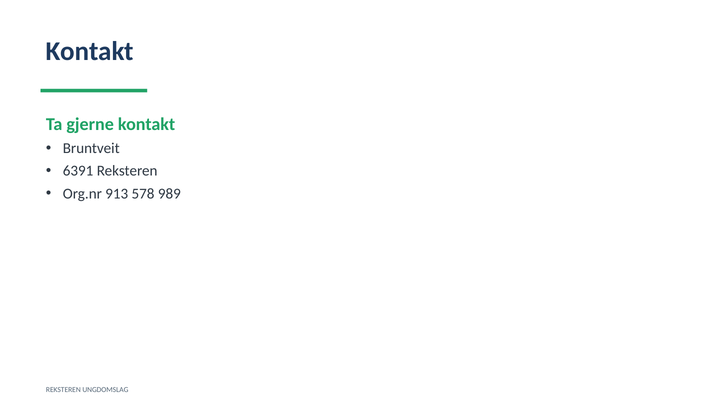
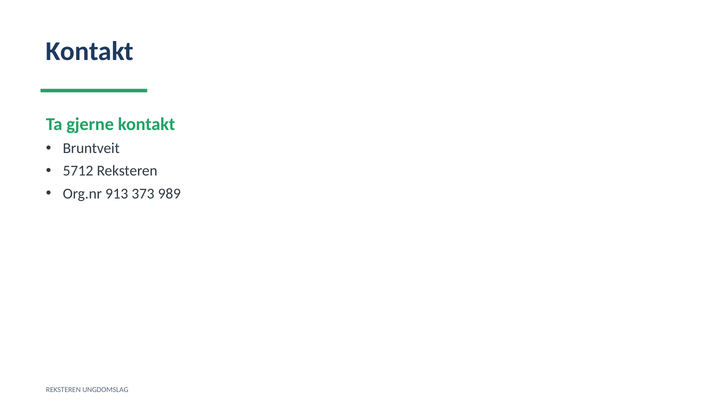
6391: 6391 -> 5712 (78, 171)
578: 578 -> 373 (143, 194)
